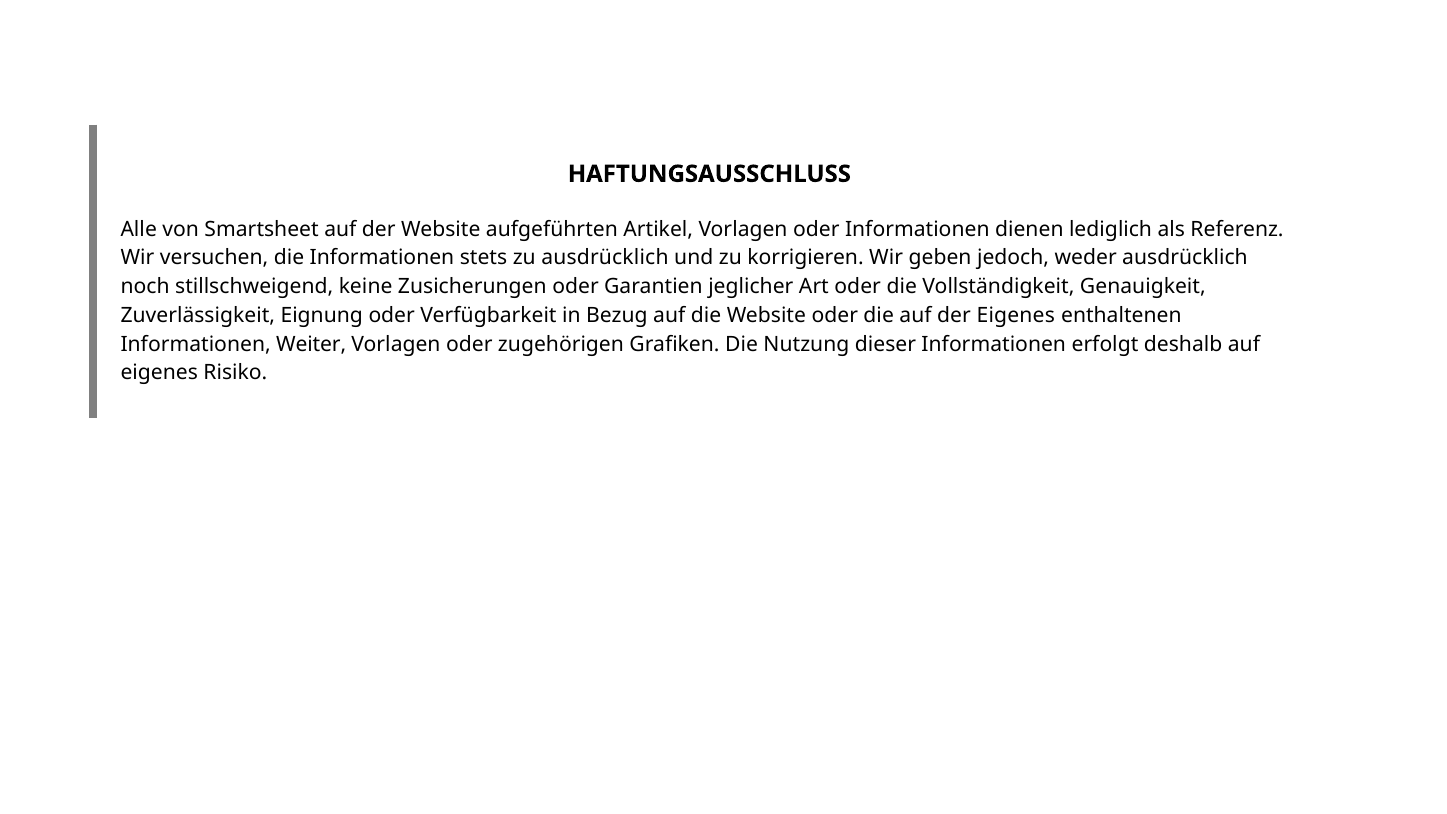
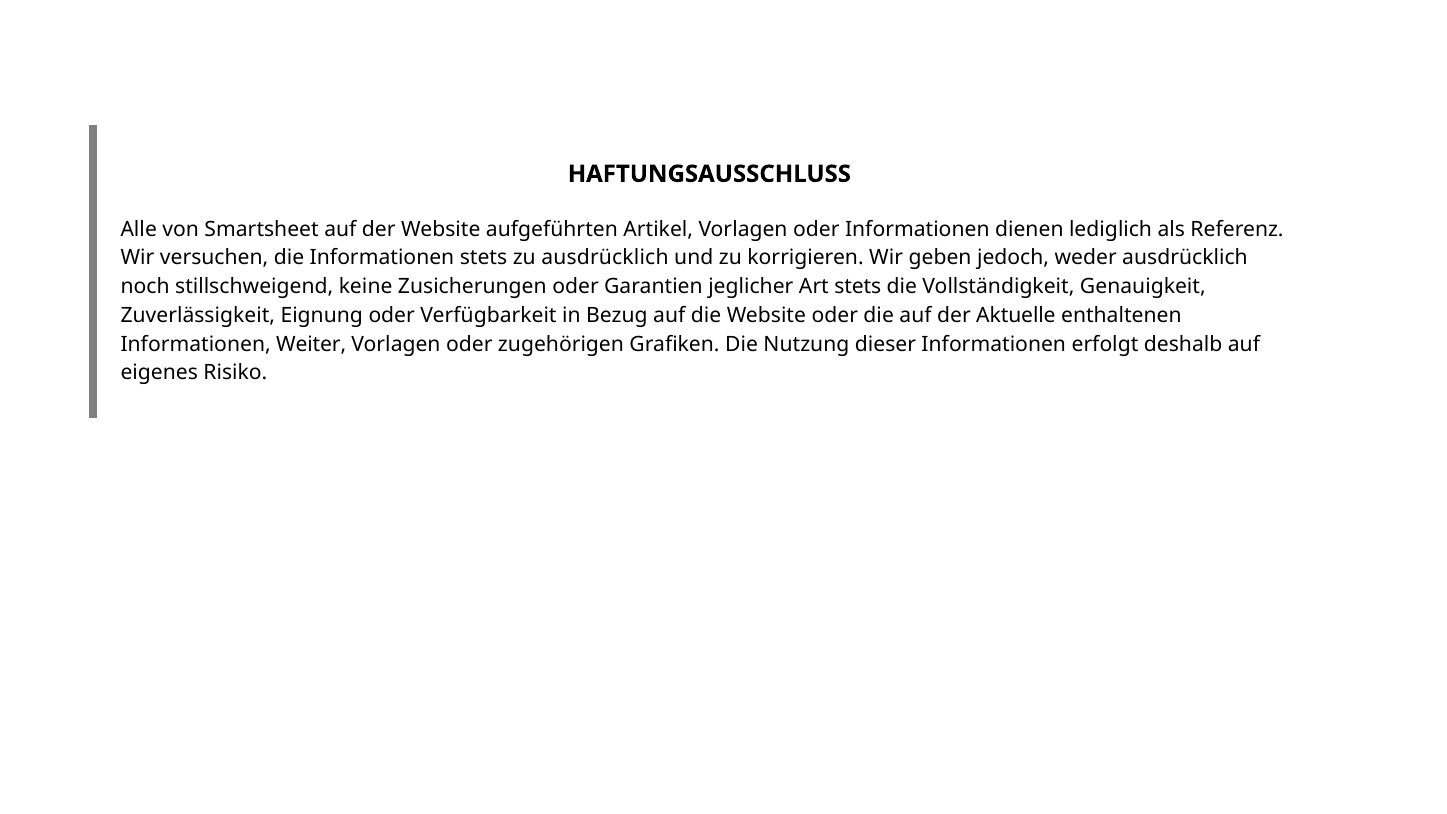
Art oder: oder -> stets (858, 287)
der Eigenes: Eigenes -> Aktuelle (1016, 315)
